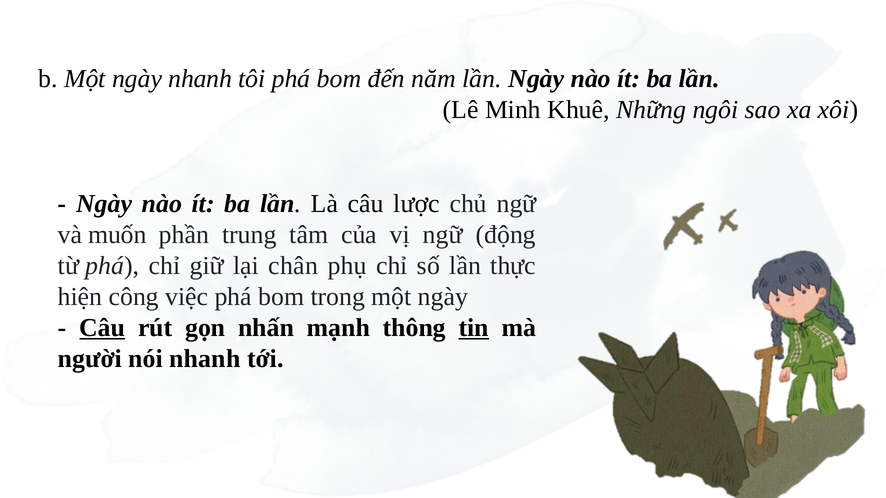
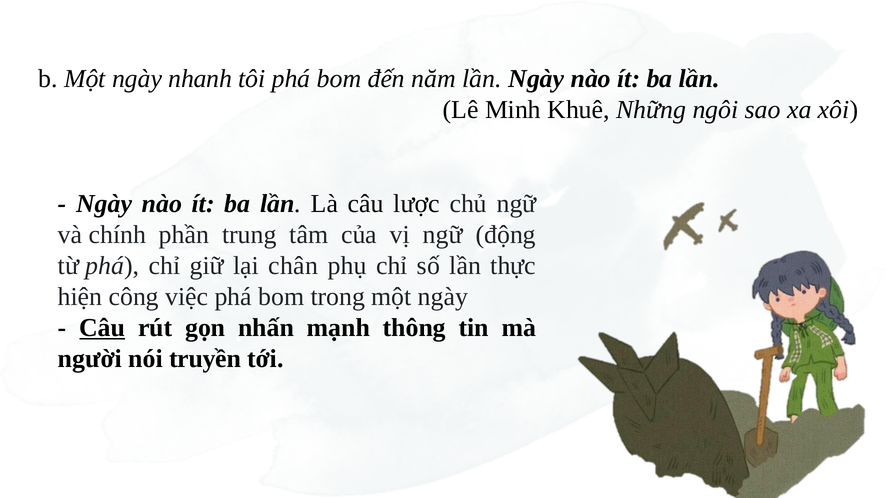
muốn: muốn -> chính (117, 235)
tin underline: present -> none (474, 328)
nói nhanh: nhanh -> truyền (205, 359)
